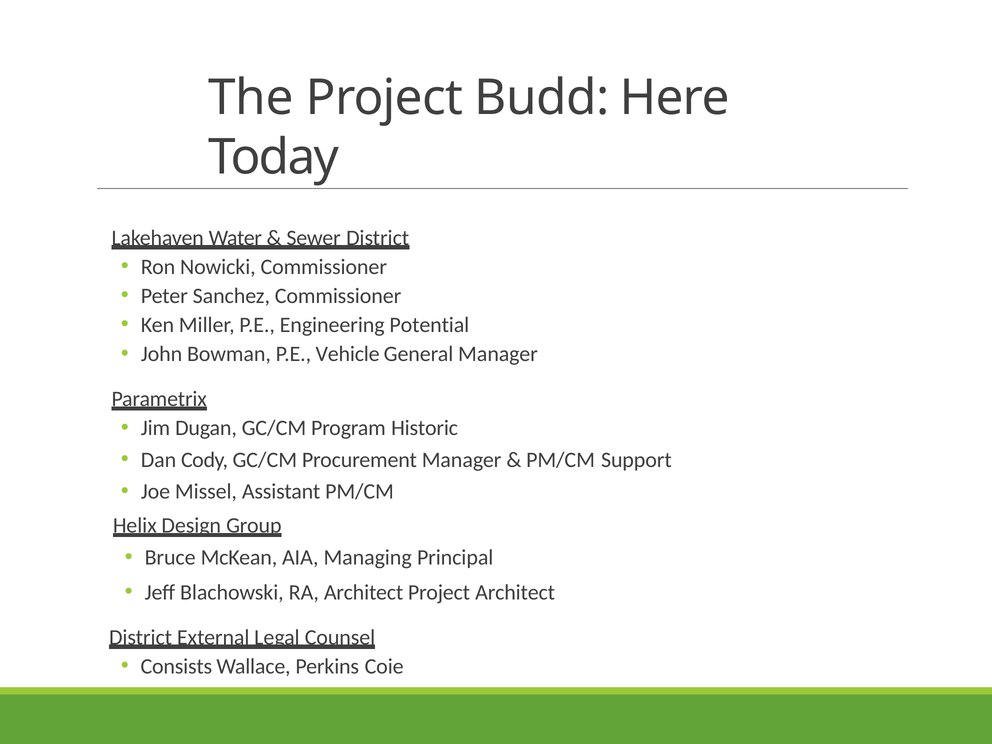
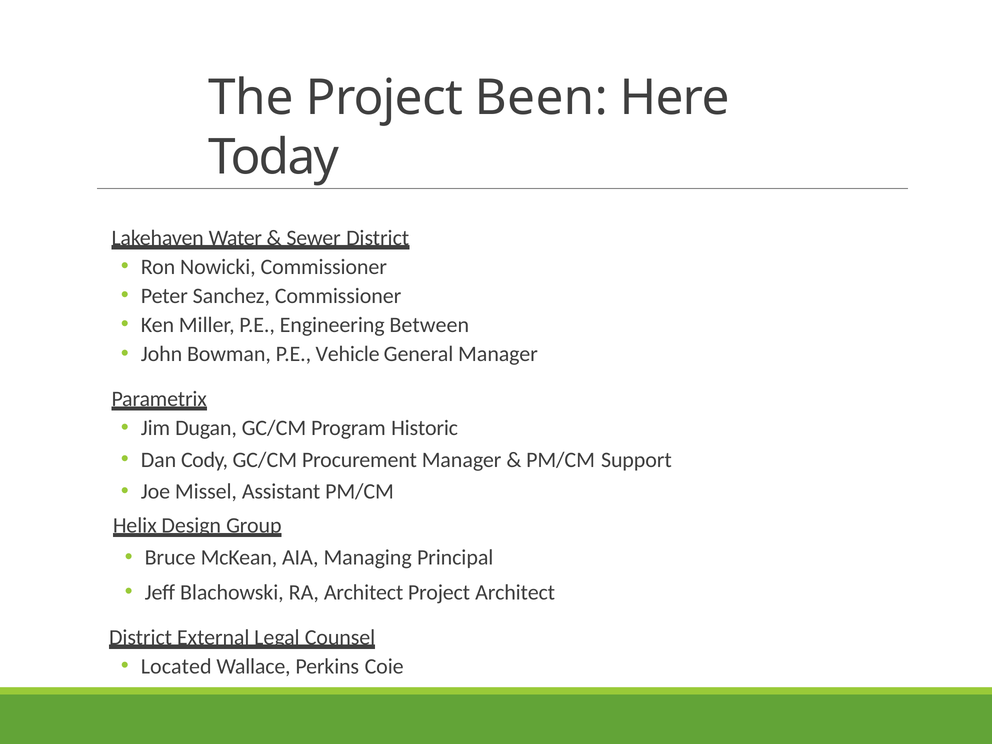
Budd: Budd -> Been (542, 98)
Potential: Potential -> Between (429, 325)
Consists: Consists -> Located (176, 666)
